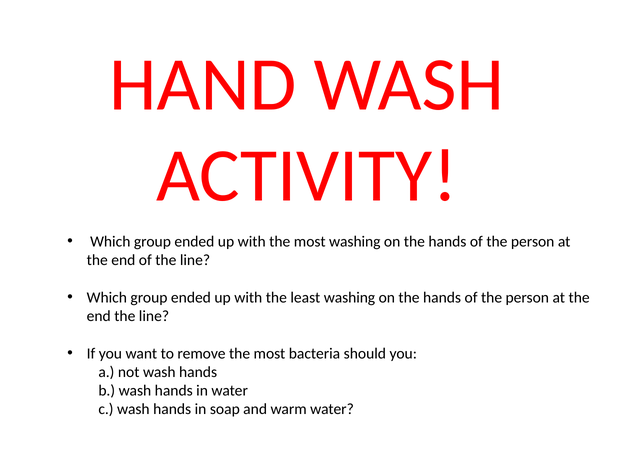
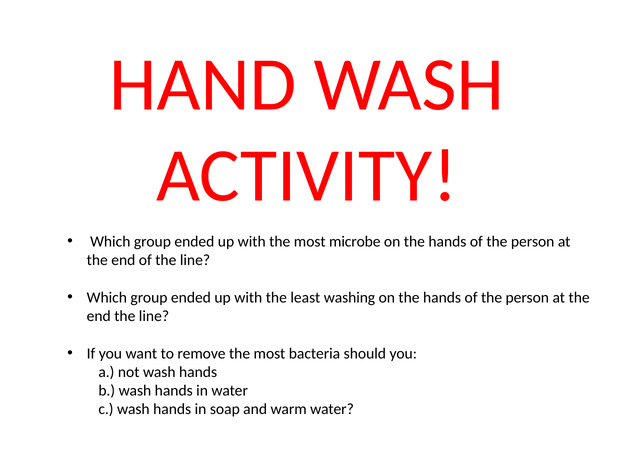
most washing: washing -> microbe (355, 242)
